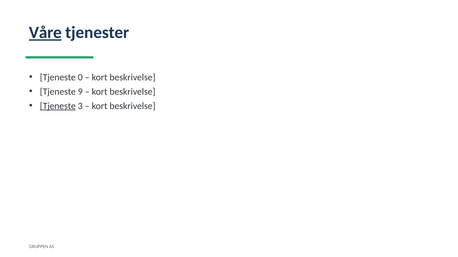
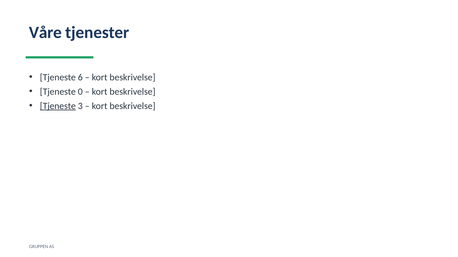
Våre underline: present -> none (45, 33)
0: 0 -> 6 (80, 78)
9: 9 -> 0 (80, 92)
